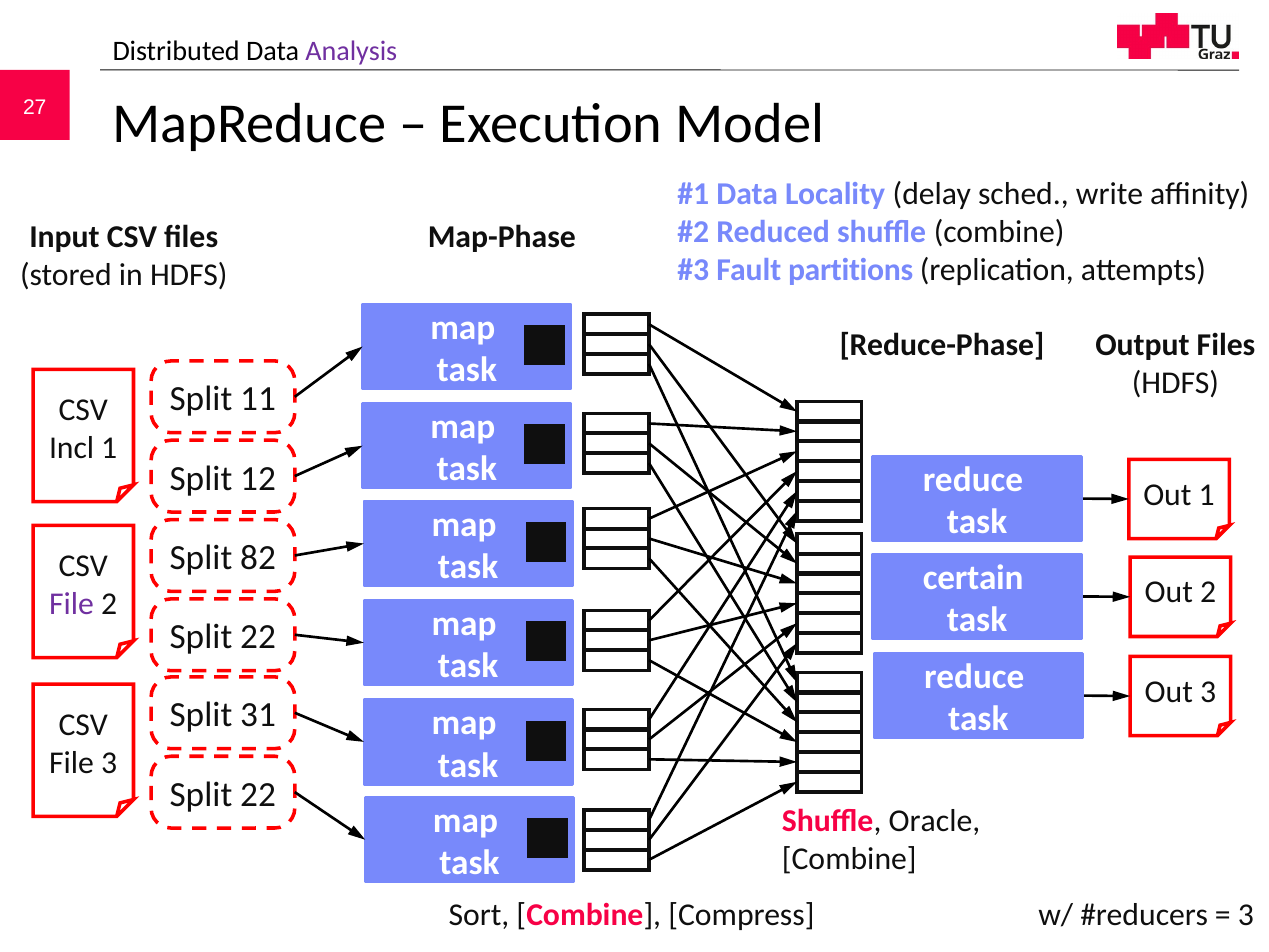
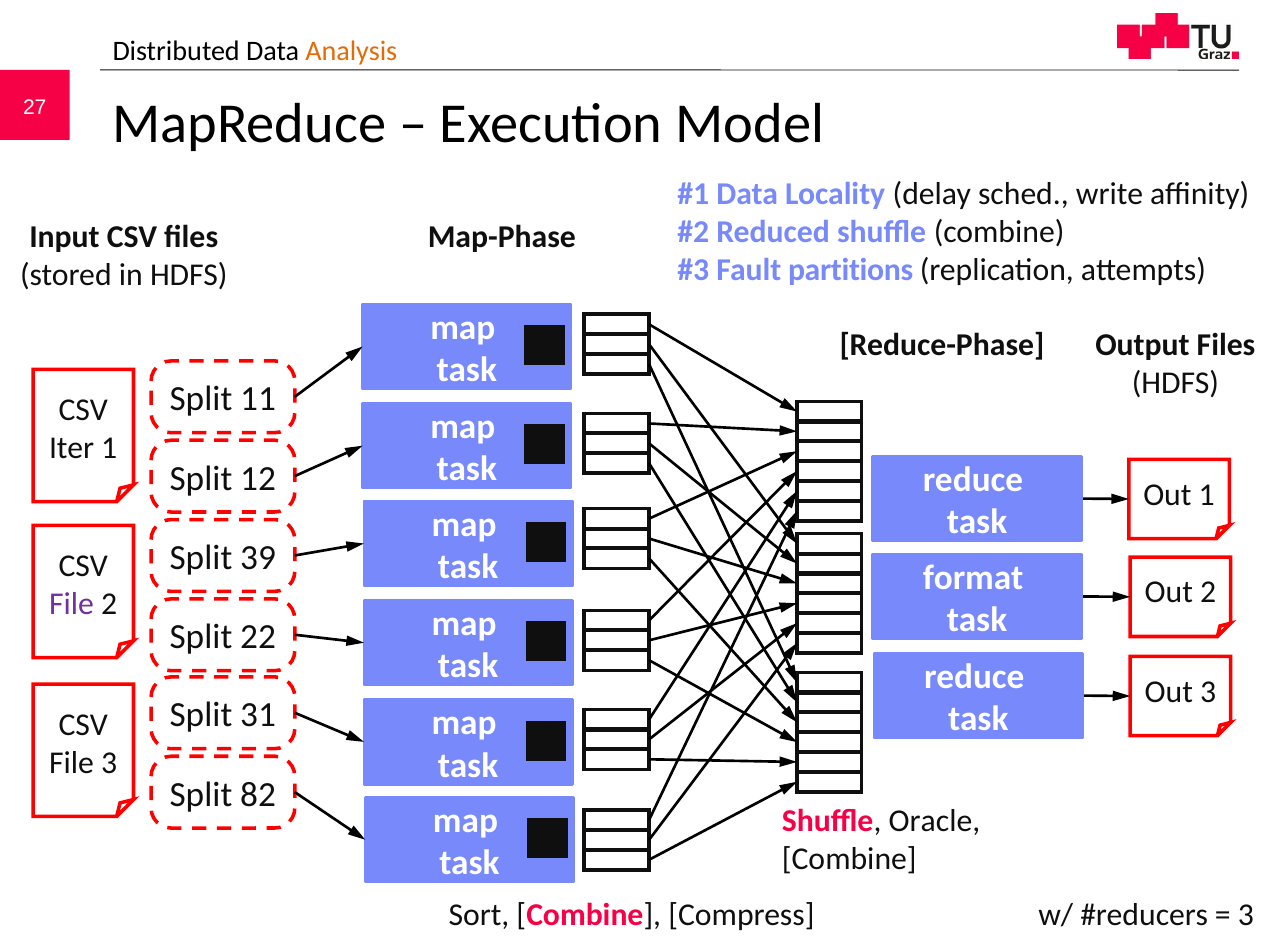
Analysis colour: purple -> orange (351, 52)
Incl: Incl -> Iter (72, 448)
82: 82 -> 39 (258, 558)
certain: certain -> format (973, 578)
22: 22 -> 82 (258, 794)
